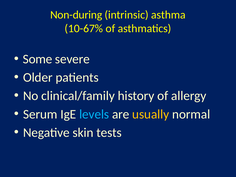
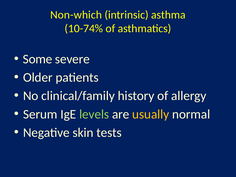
Non-during: Non-during -> Non-which (76, 15)
10-67%: 10-67% -> 10-74% (84, 29)
levels colour: light blue -> light green (94, 114)
